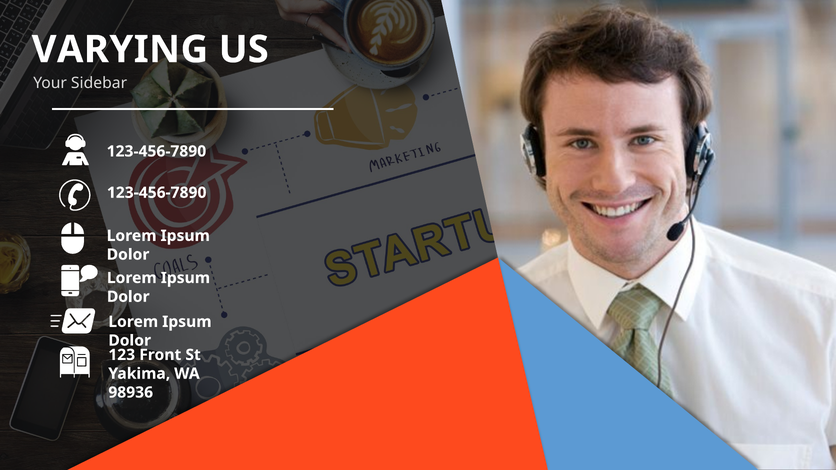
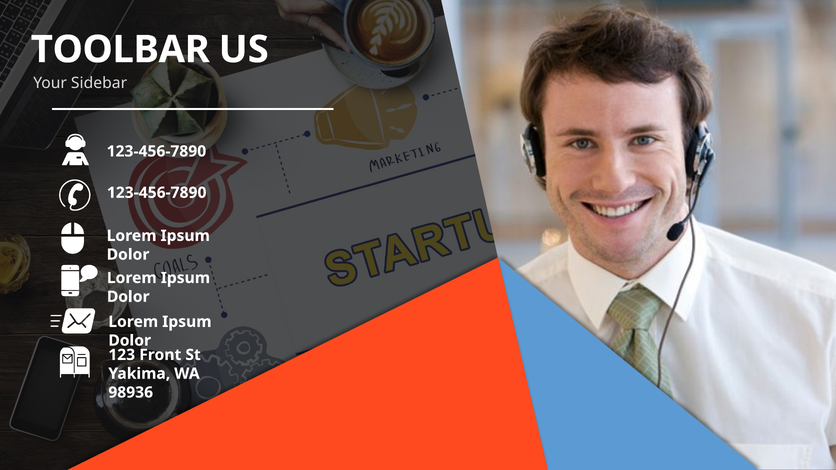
VARYING: VARYING -> TOOLBAR (120, 50)
